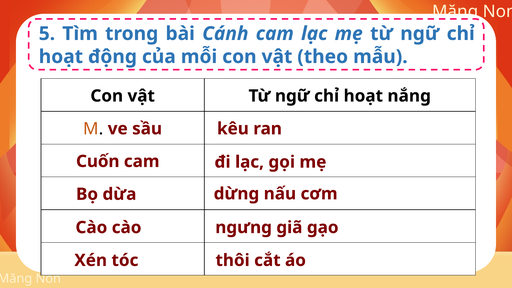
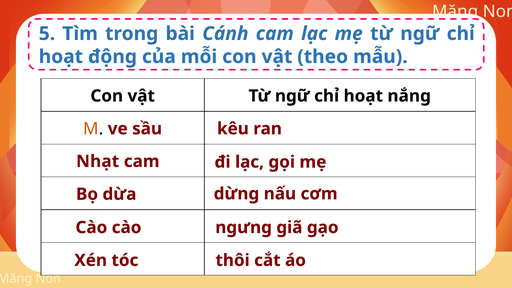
Cuốn: Cuốn -> Nhạt (98, 161)
